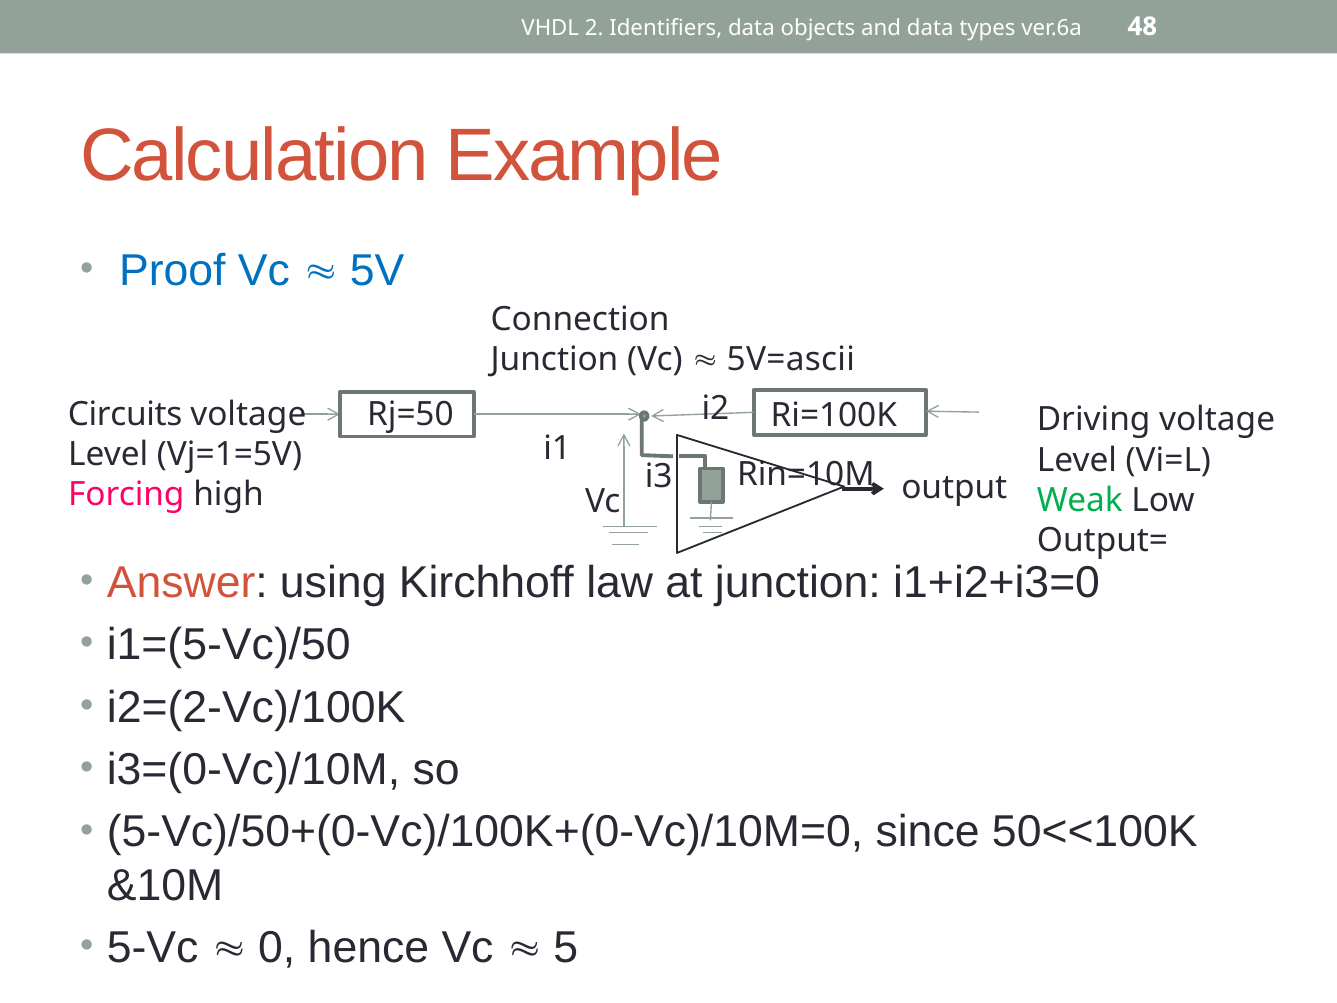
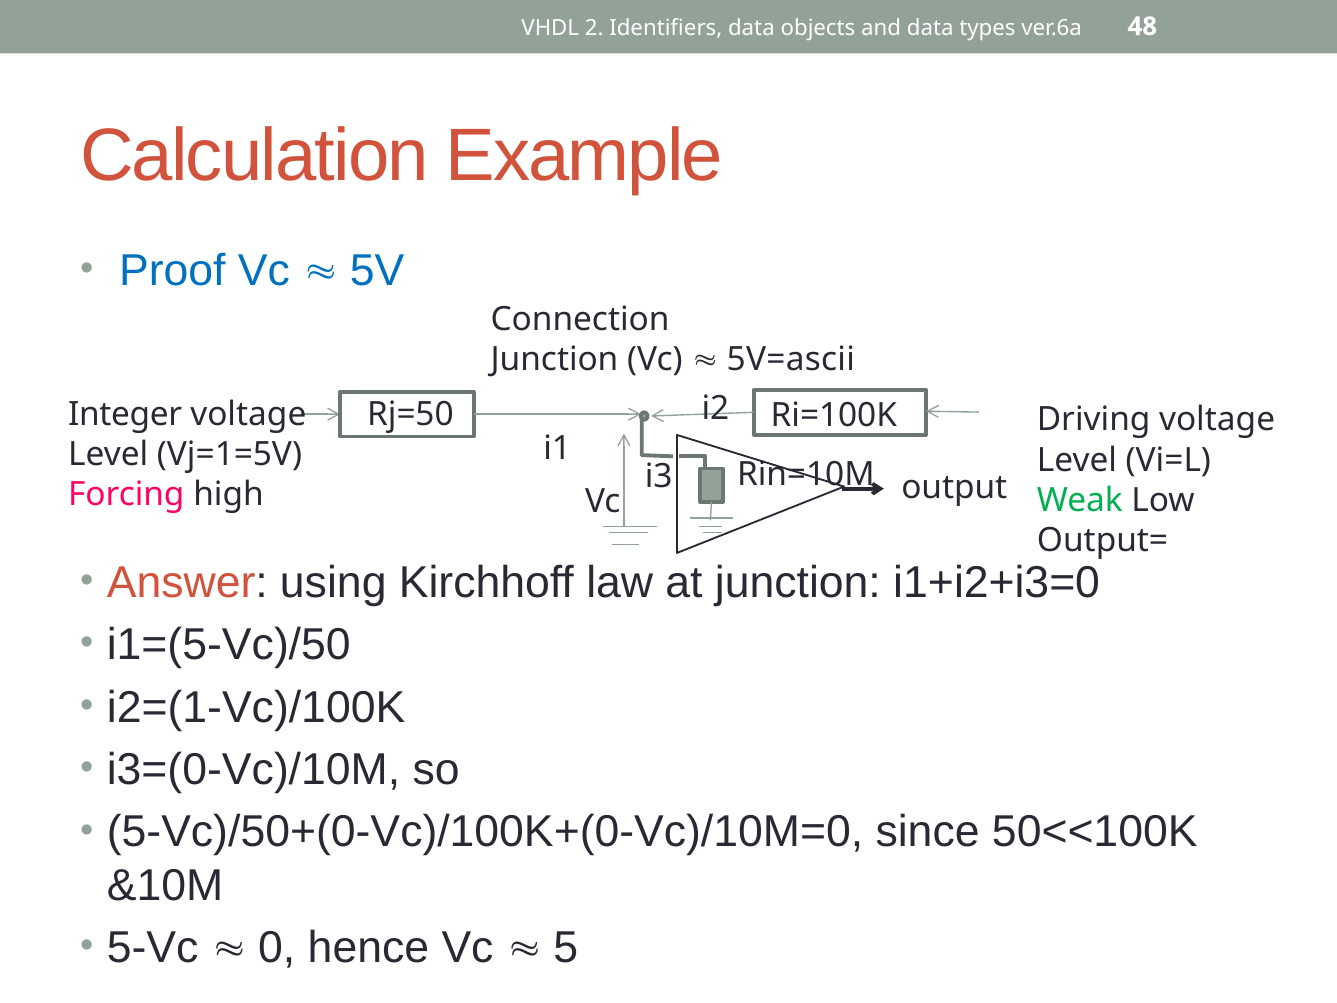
Circuits: Circuits -> Integer (125, 414)
i2=(2-Vc)/100K: i2=(2-Vc)/100K -> i2=(1-Vc)/100K (256, 707)
